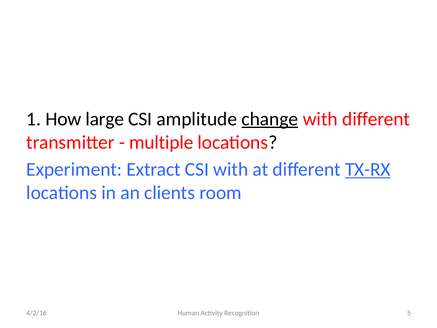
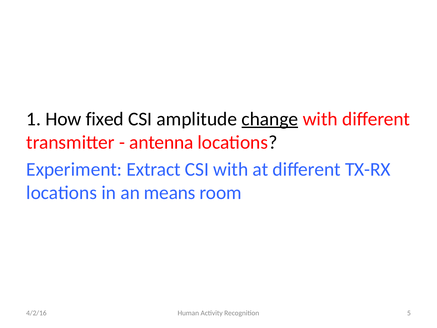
large: large -> fixed (105, 119)
multiple: multiple -> antenna (161, 142)
TX-RX underline: present -> none (368, 169)
clients: clients -> means (170, 193)
